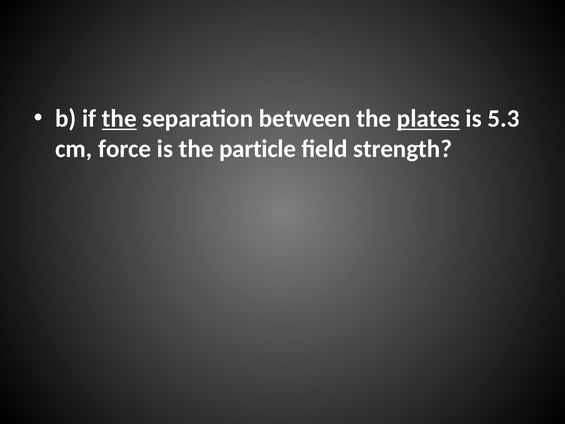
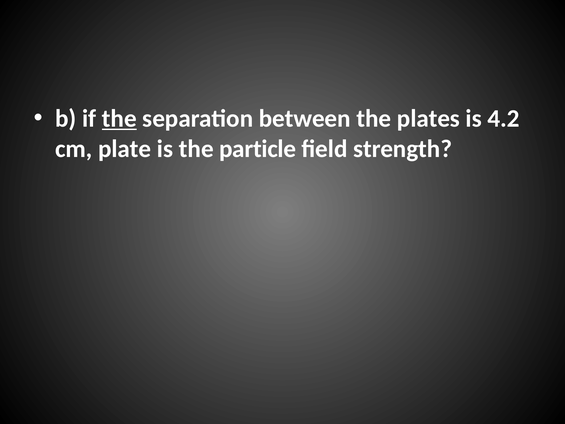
plates underline: present -> none (428, 119)
5.3: 5.3 -> 4.2 (503, 119)
force: force -> plate (125, 149)
